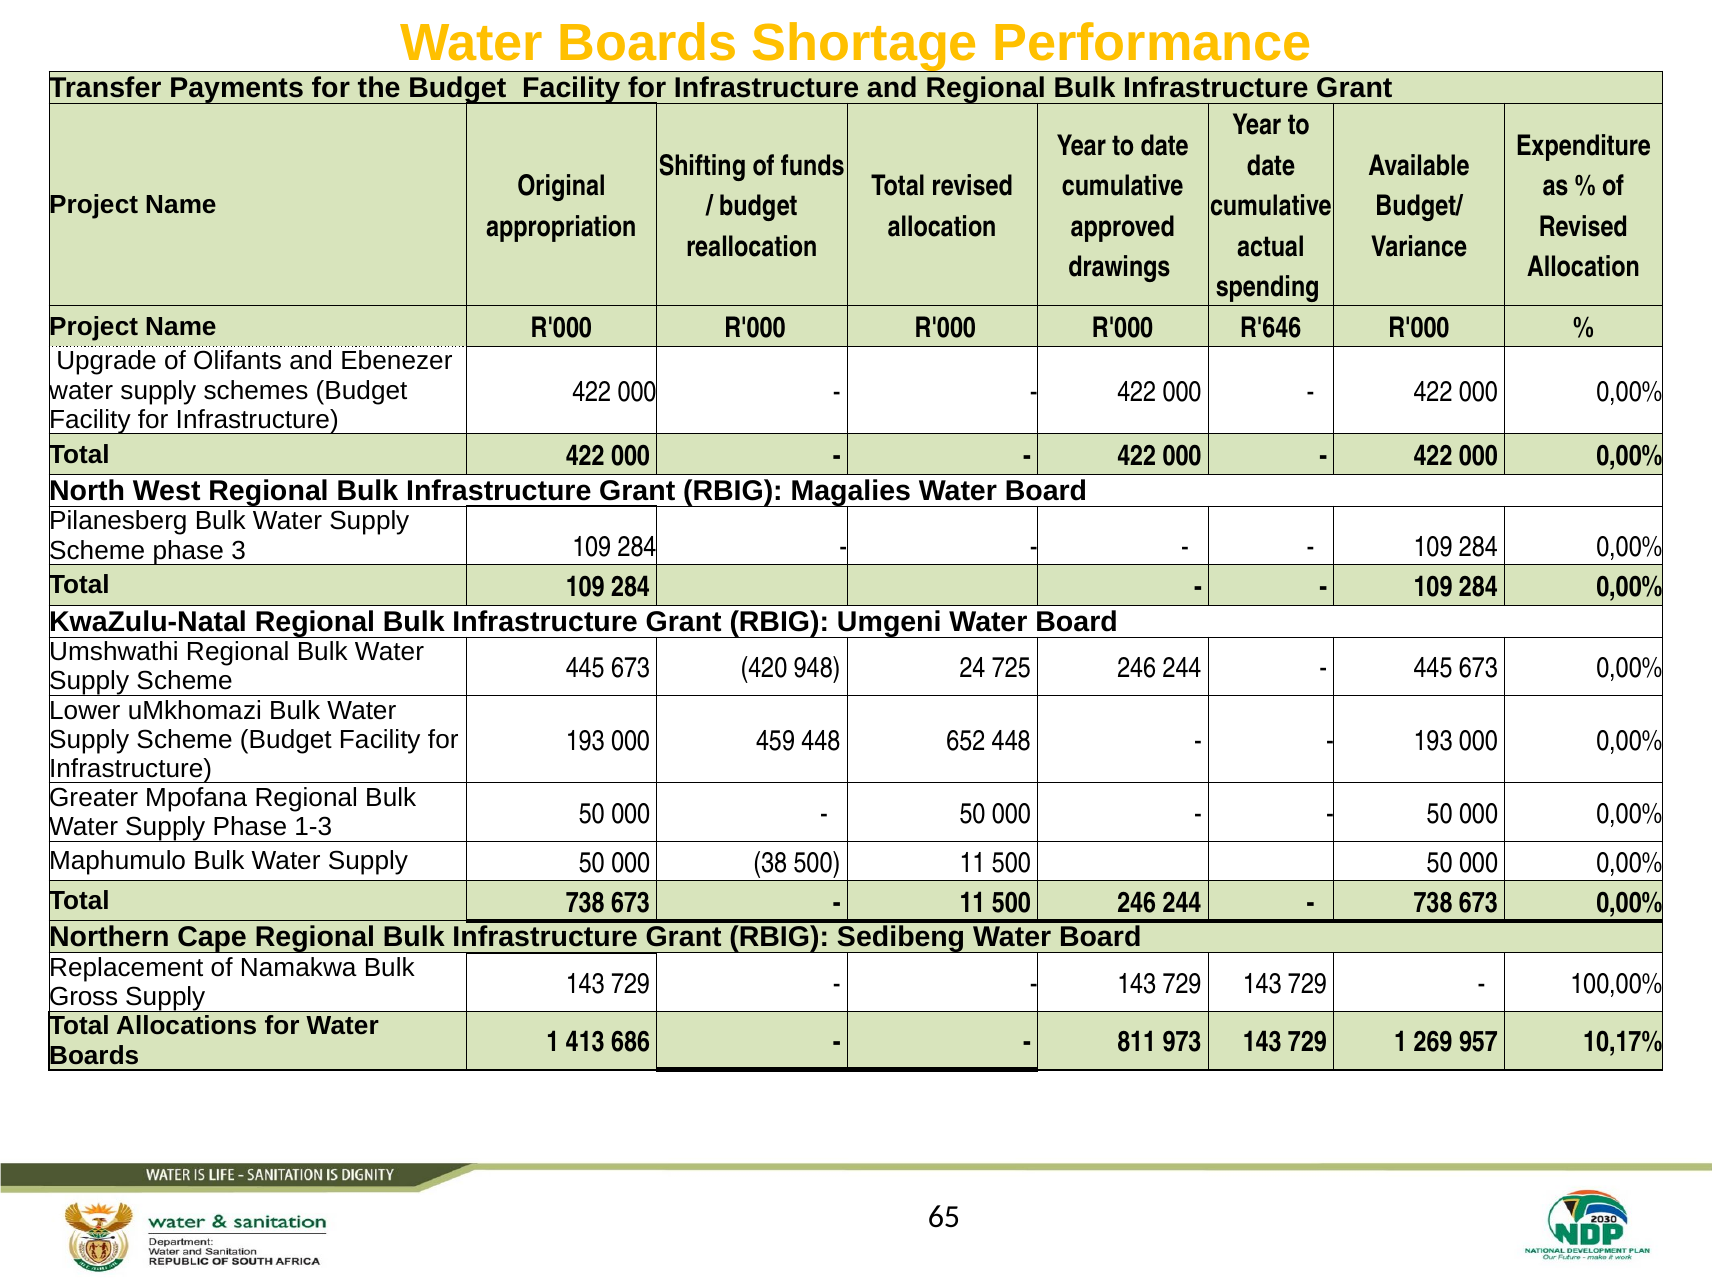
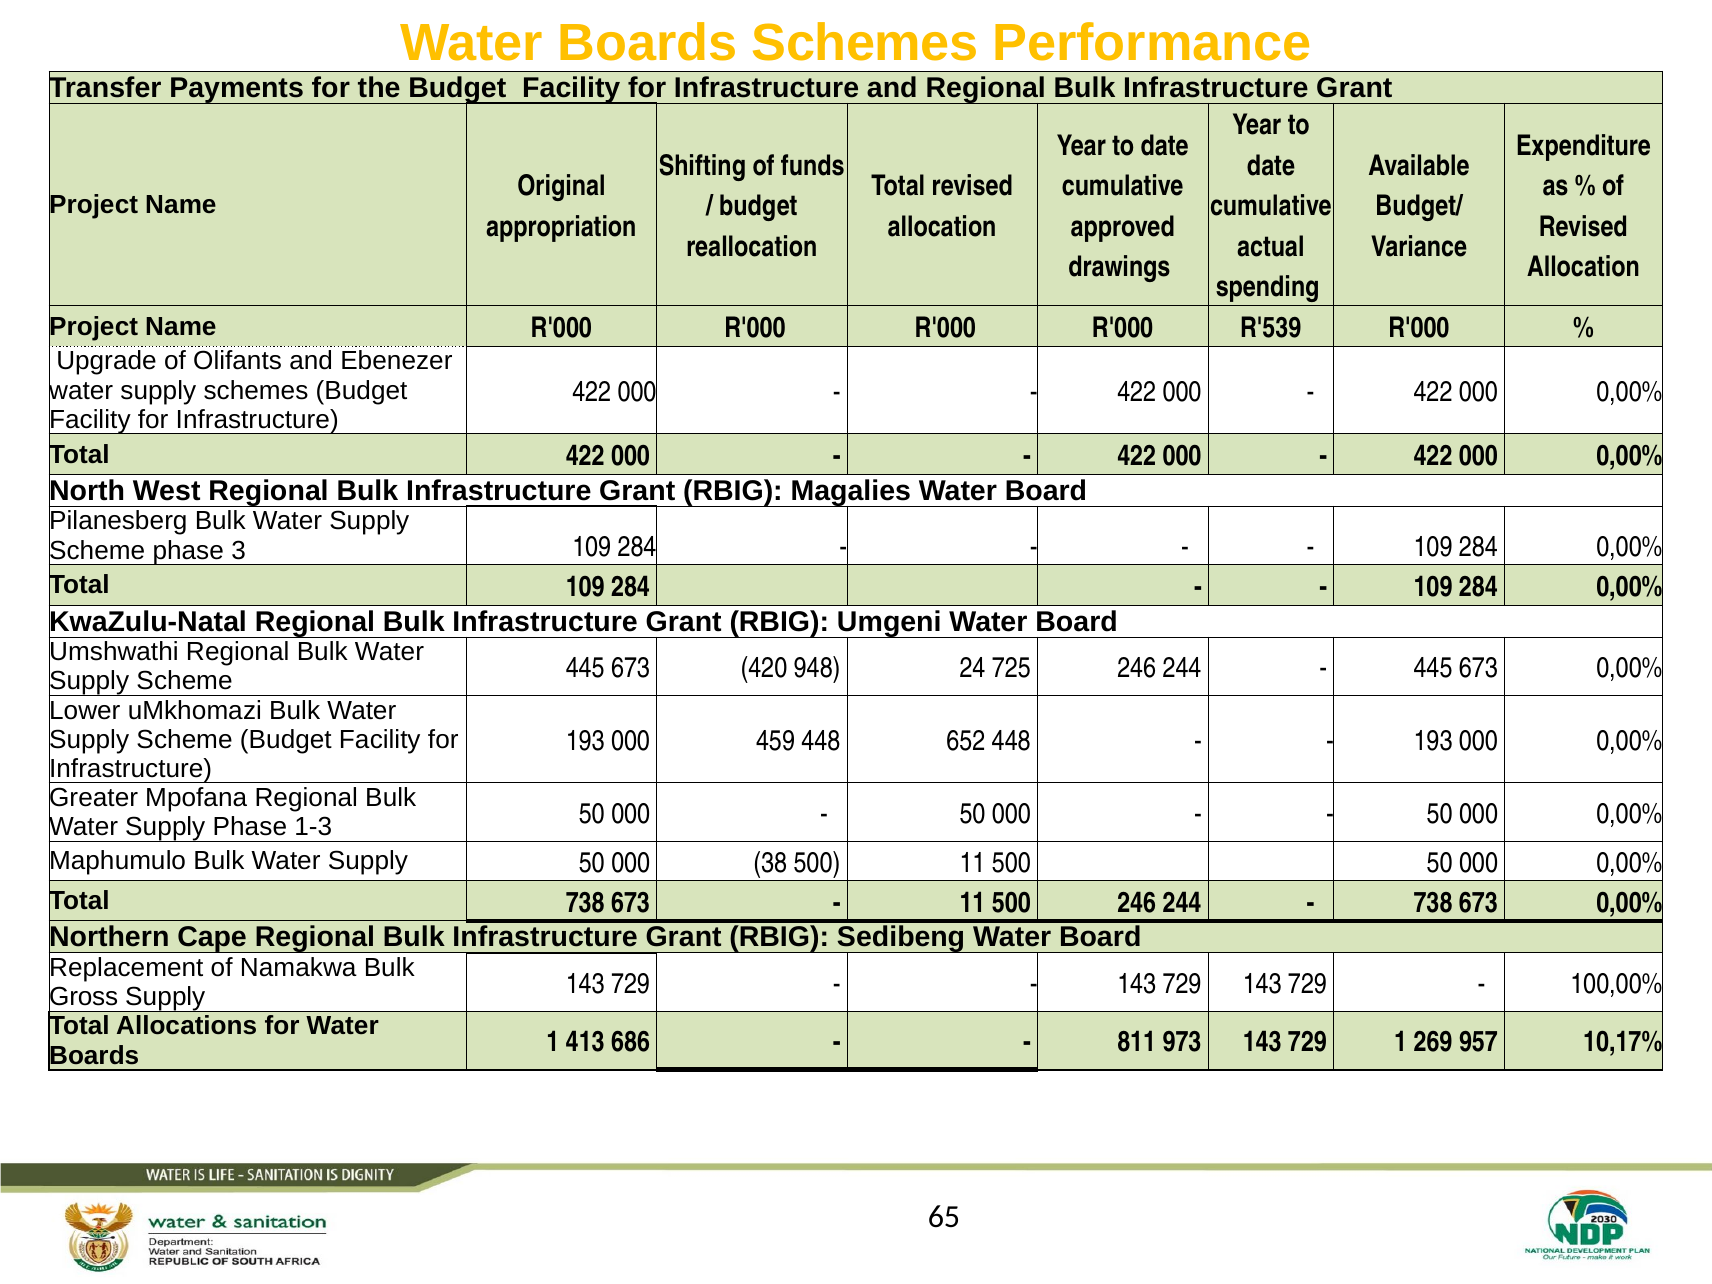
Boards Shortage: Shortage -> Schemes (865, 43)
R'646: R'646 -> R'539 (1271, 328)
